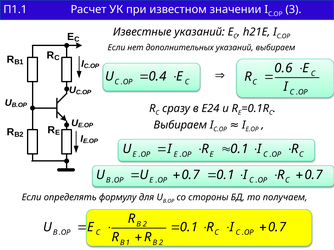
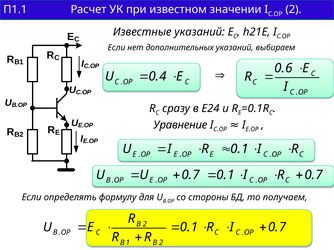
3: 3 -> 2 (293, 10)
Выбираем: Выбираем -> Уравнение (180, 125)
